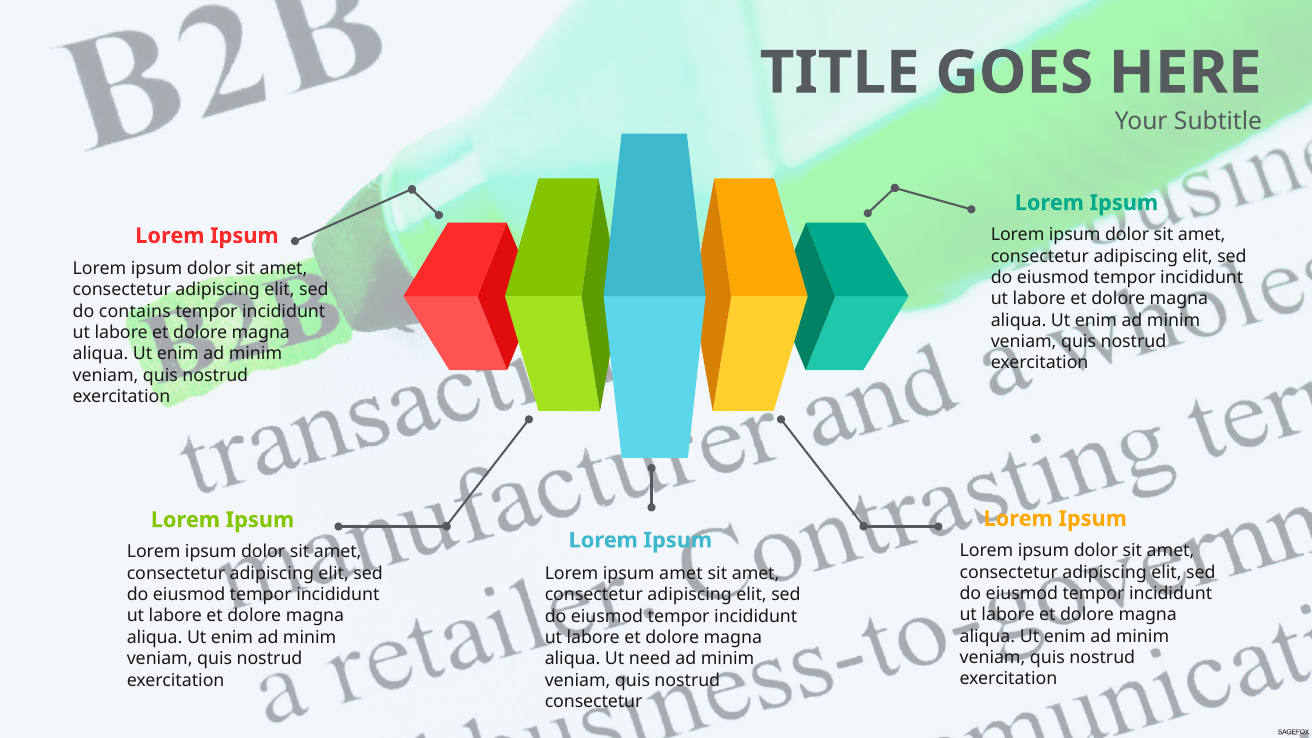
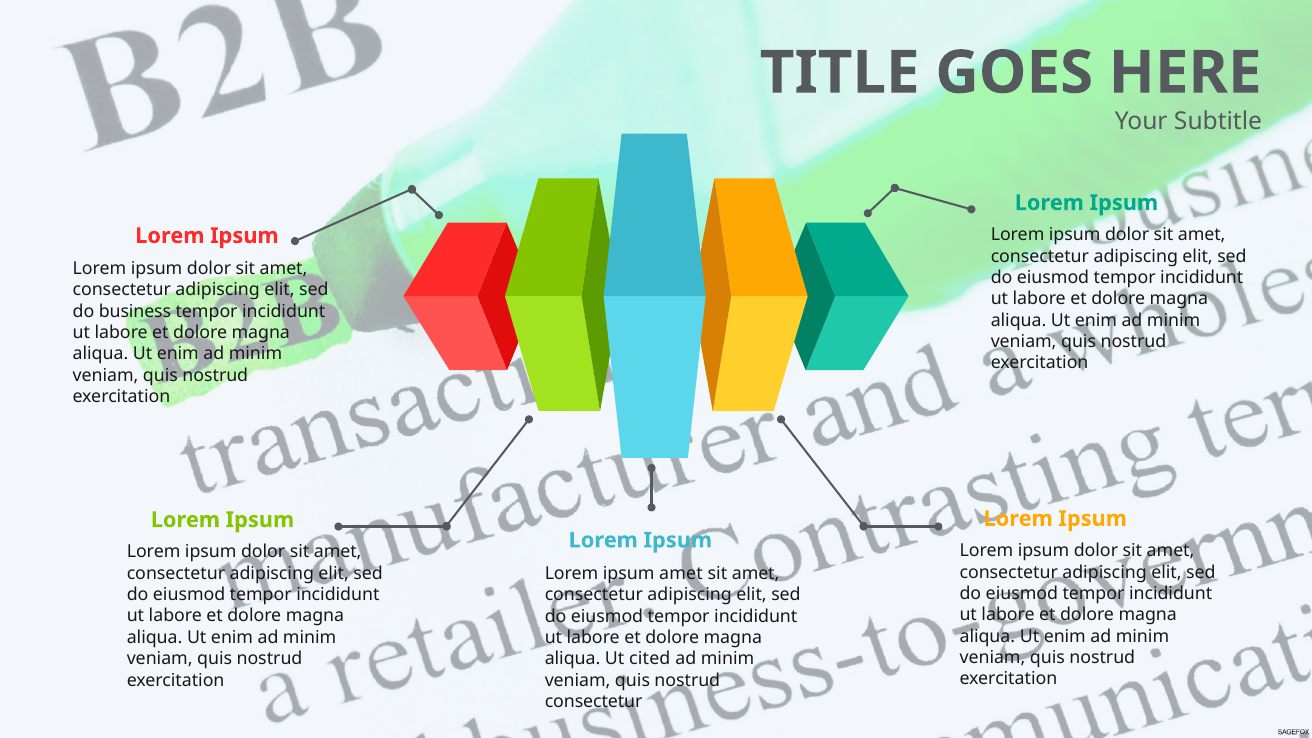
contains: contains -> business (135, 311)
need: need -> cited (650, 659)
